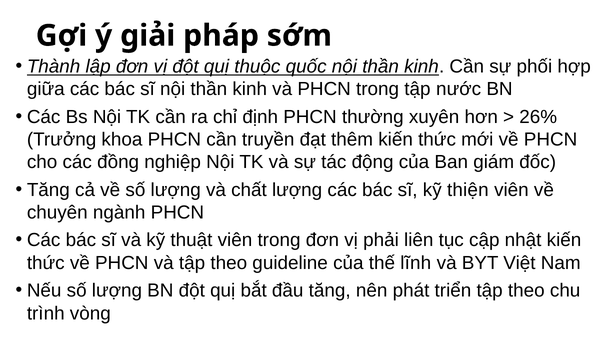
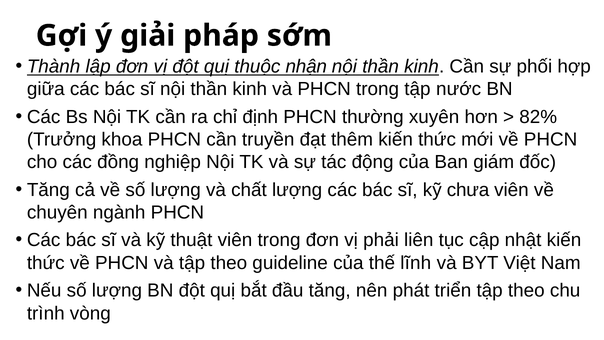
quốc: quốc -> nhận (306, 66)
26%: 26% -> 82% (538, 117)
thiện: thiện -> chưa (468, 190)
